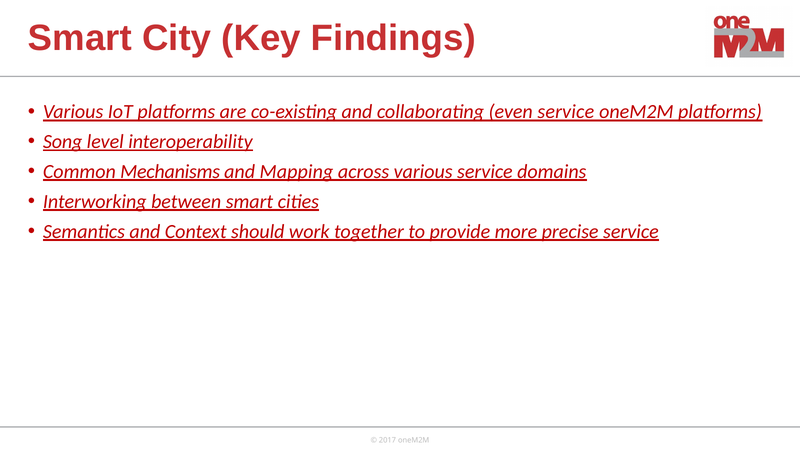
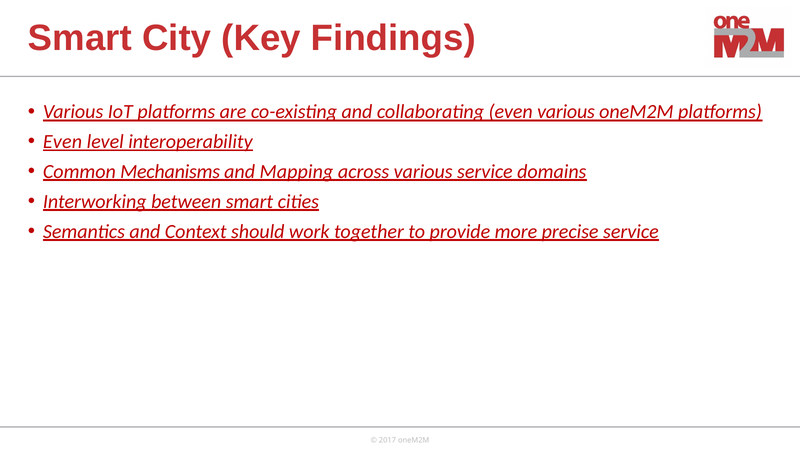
even service: service -> various (566, 112)
Song: Song -> Even (63, 142)
